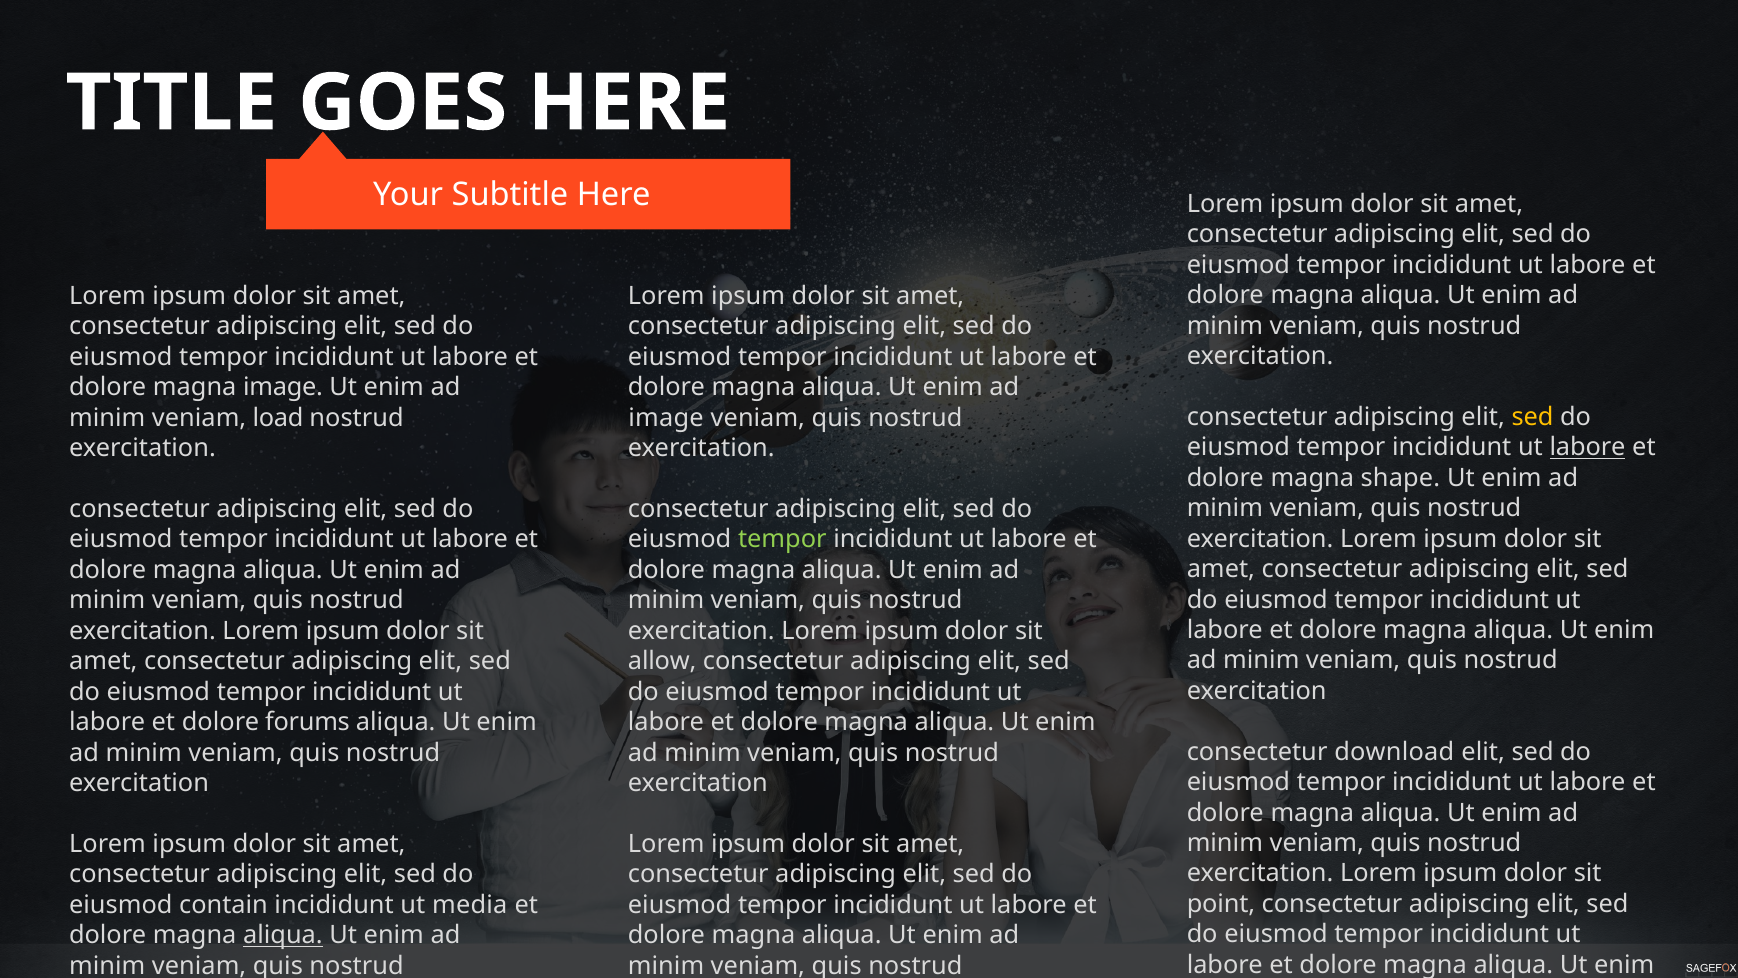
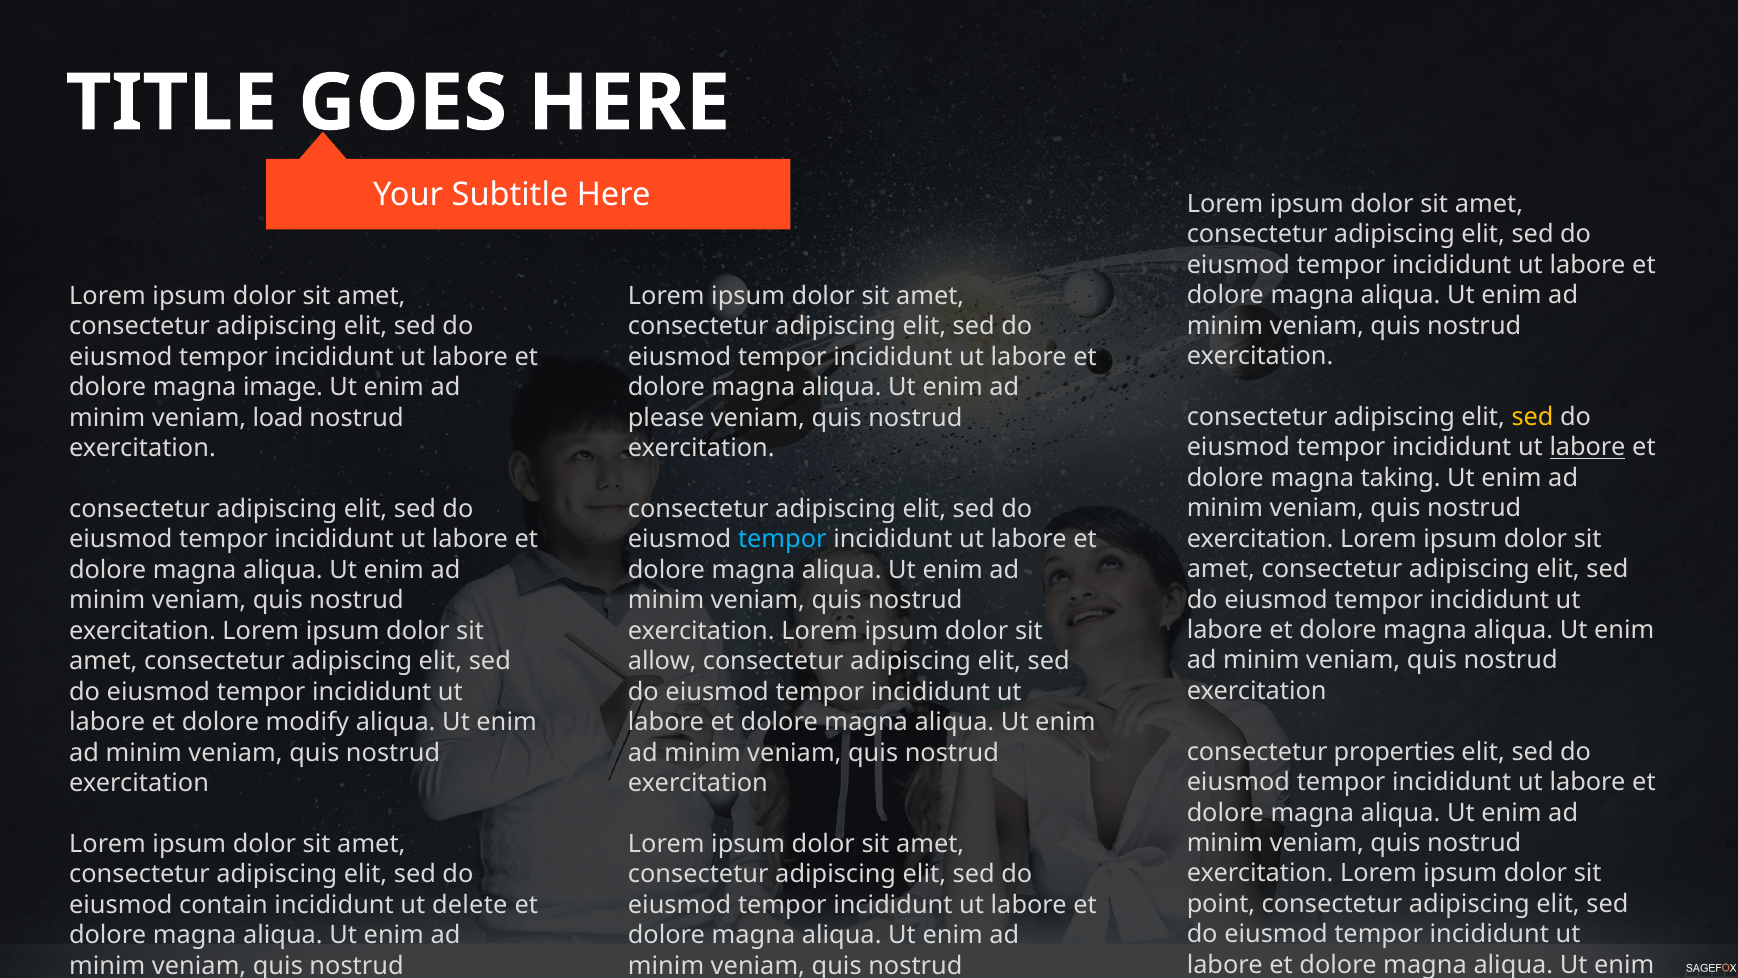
image: image -> please (666, 418)
shape: shape -> taking (1401, 478)
tempor colour: light green -> light blue (782, 539)
forums: forums -> modify (307, 722)
download: download -> properties (1395, 752)
media: media -> delete (470, 905)
aliqua underline: present -> none (283, 935)
